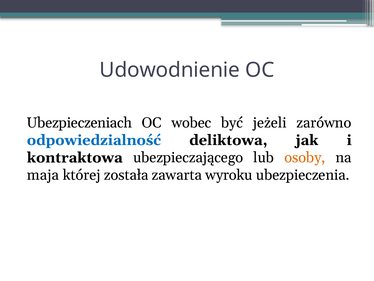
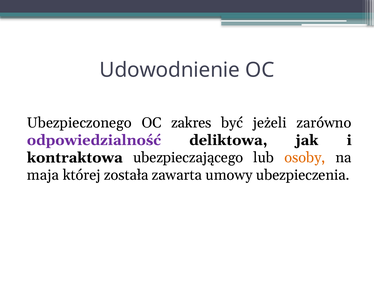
Ubezpieczeniach: Ubezpieczeniach -> Ubezpieczonego (79, 123)
wobec: wobec -> zakres (191, 123)
odpowiedzialność colour: blue -> purple (94, 140)
wyroku: wyroku -> umowy (229, 175)
